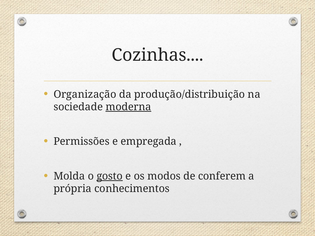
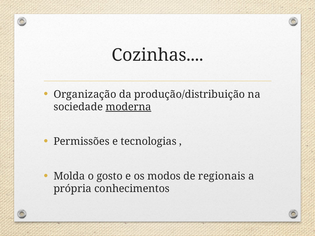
empregada: empregada -> tecnologias (149, 142)
gosto underline: present -> none (110, 176)
conferem: conferem -> regionais (222, 176)
